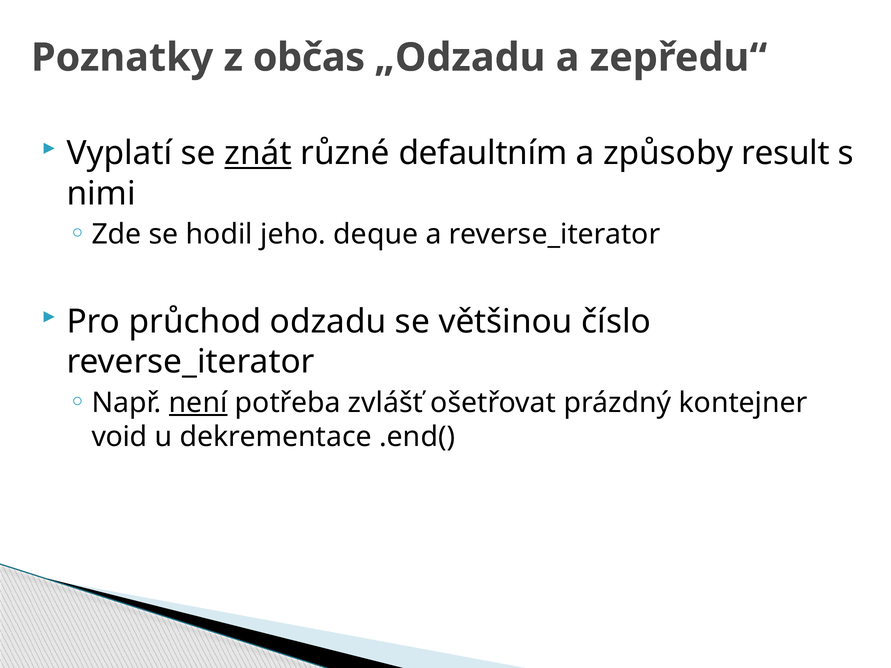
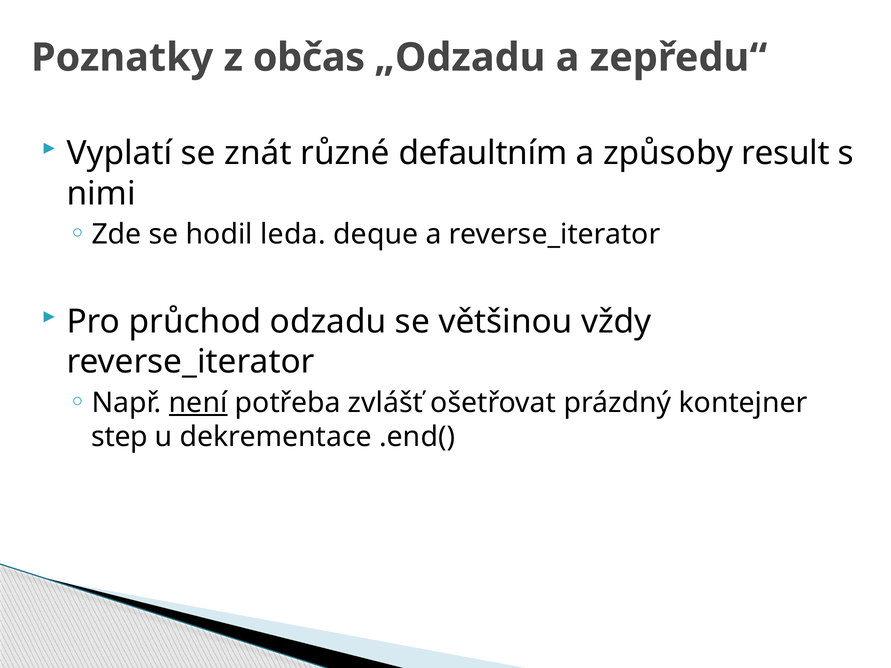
znát underline: present -> none (258, 154)
jeho: jeho -> leda (293, 234)
číslo: číslo -> vždy (616, 322)
void: void -> step (120, 437)
